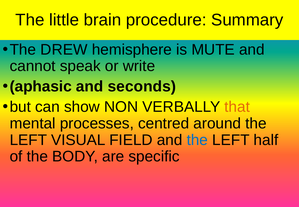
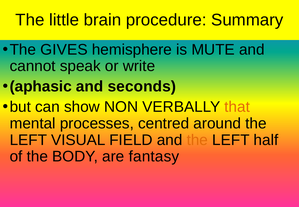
DREW: DREW -> GIVES (64, 50)
the colour: blue -> orange (197, 140)
specific: specific -> fantasy (154, 157)
